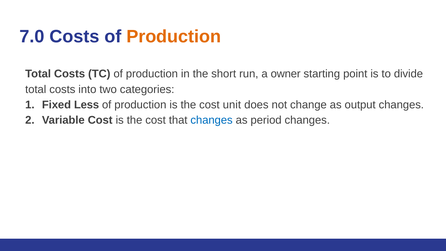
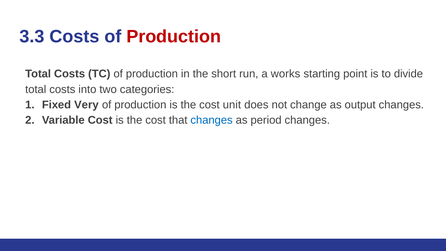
7.0: 7.0 -> 3.3 (32, 36)
Production colour: orange -> red (174, 36)
owner: owner -> works (286, 74)
Less: Less -> Very (86, 105)
